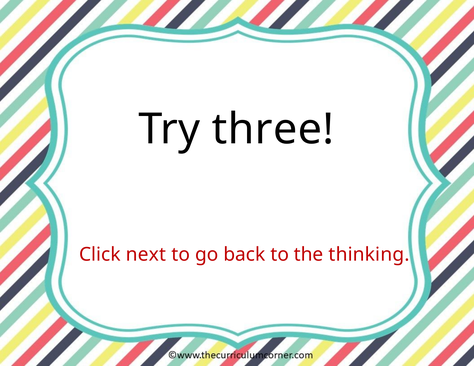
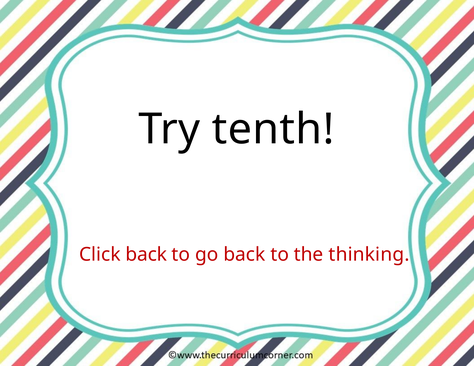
three: three -> tenth (273, 129)
Click next: next -> back (146, 255)
